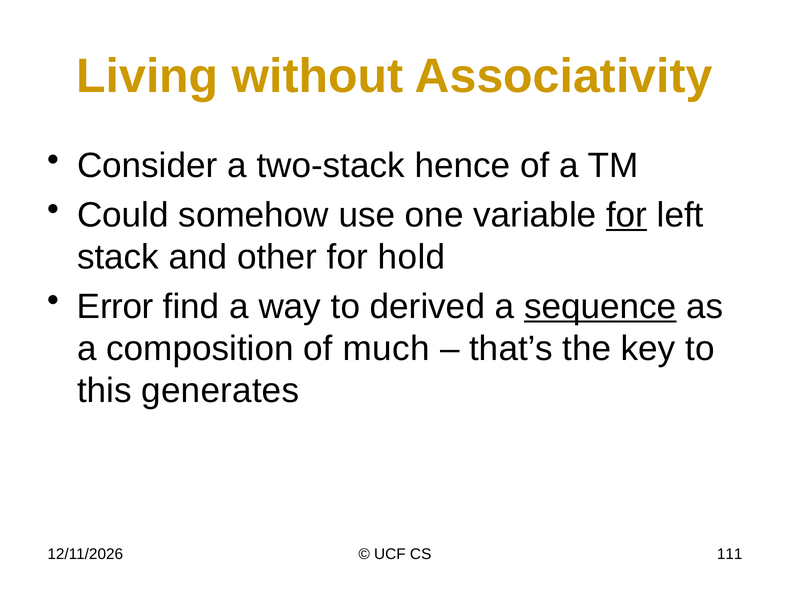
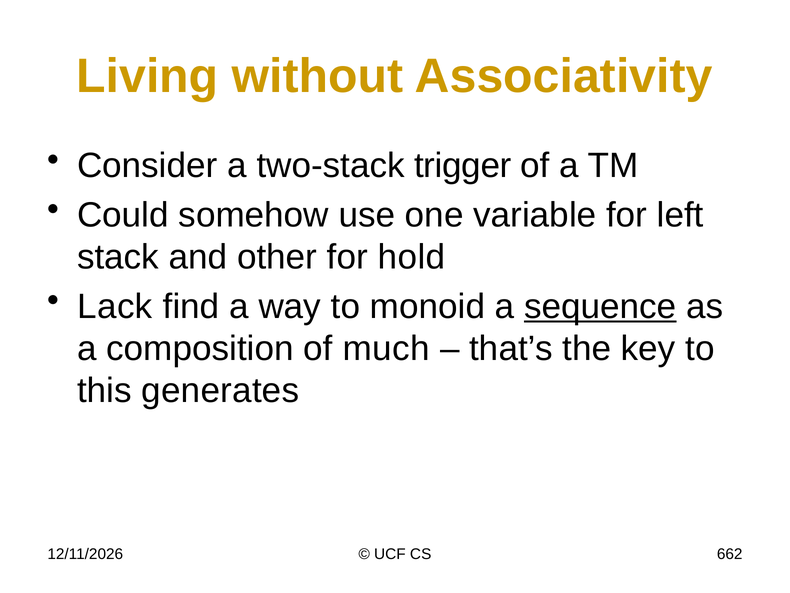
hence: hence -> trigger (463, 166)
for underline: present -> none (627, 215)
Error: Error -> Lack (115, 306)
derived: derived -> monoid (427, 306)
111: 111 -> 662 (730, 554)
